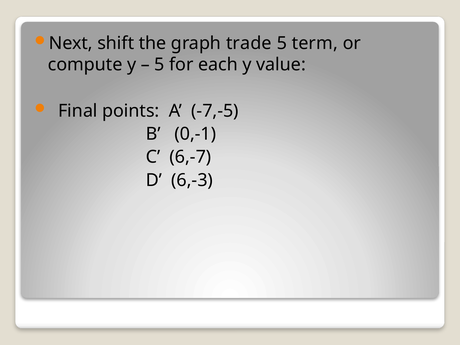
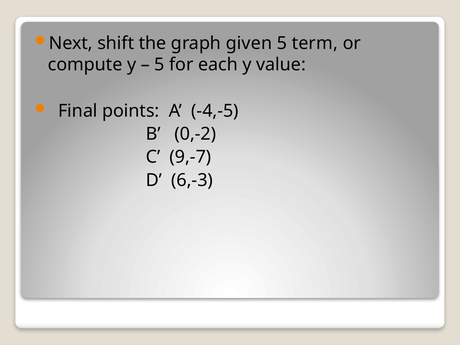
trade: trade -> given (249, 43)
-7,-5: -7,-5 -> -4,-5 (215, 111)
0,-1: 0,-1 -> 0,-2 (195, 134)
6,-7: 6,-7 -> 9,-7 (190, 157)
